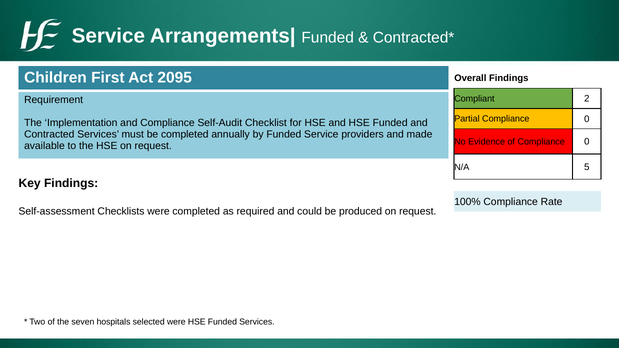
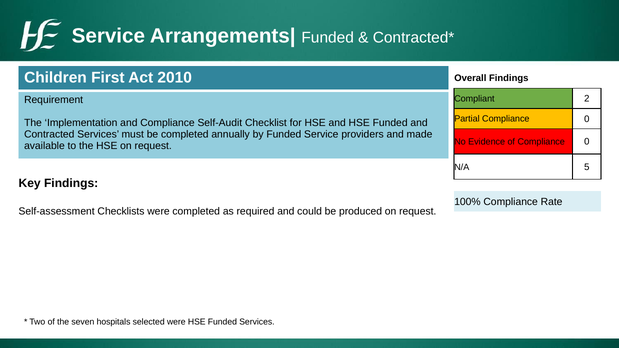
2095: 2095 -> 2010 (175, 78)
